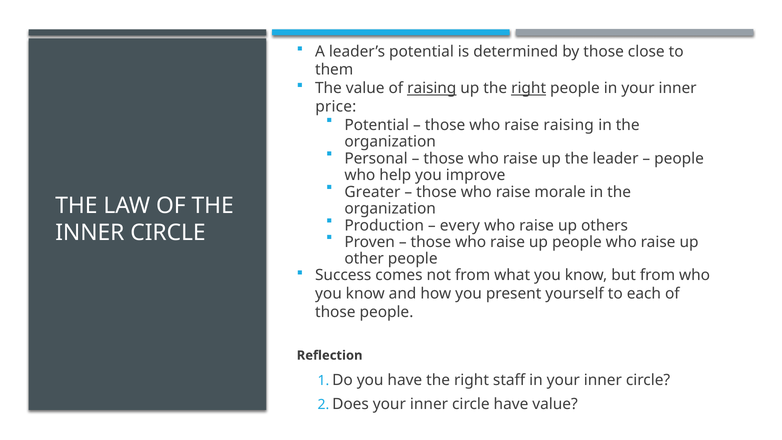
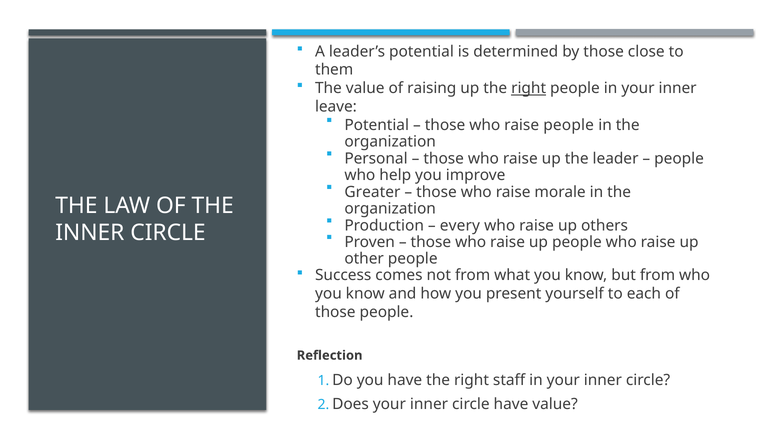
raising underline: present -> none (432, 88)
price: price -> leave (336, 106)
raise raising: raising -> people (569, 125)
